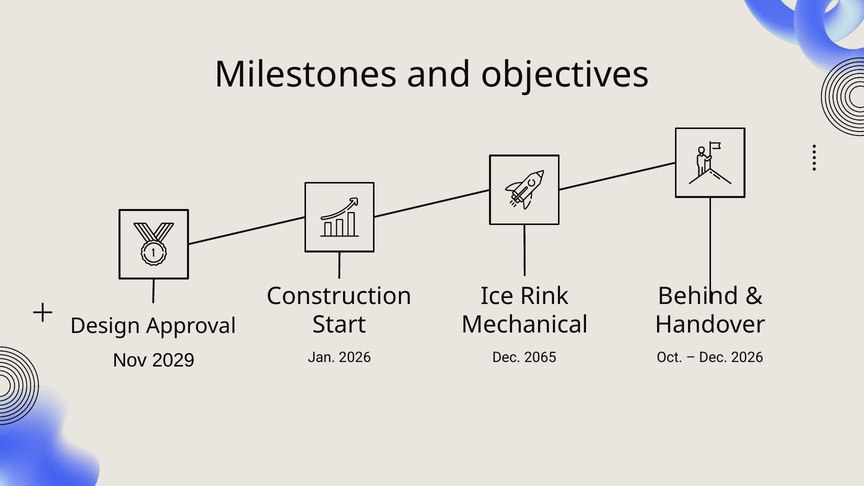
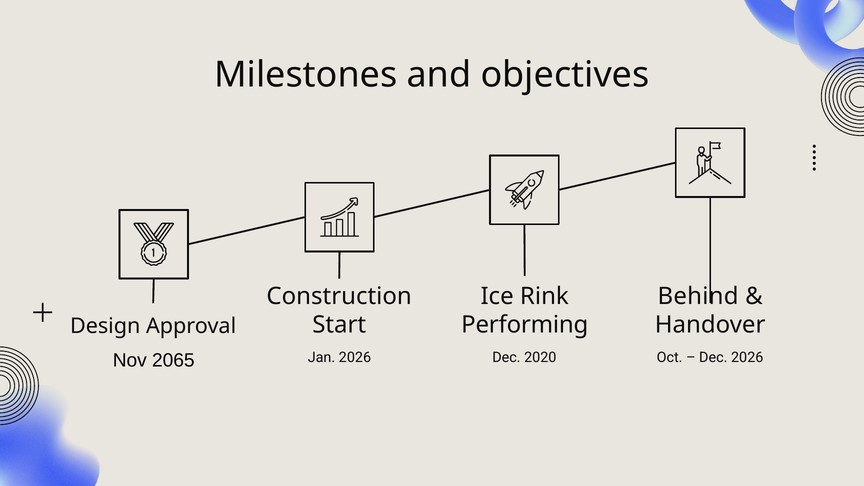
Mechanical: Mechanical -> Performing (525, 325)
2029: 2029 -> 2065 (173, 361)
2065: 2065 -> 2020 (540, 357)
